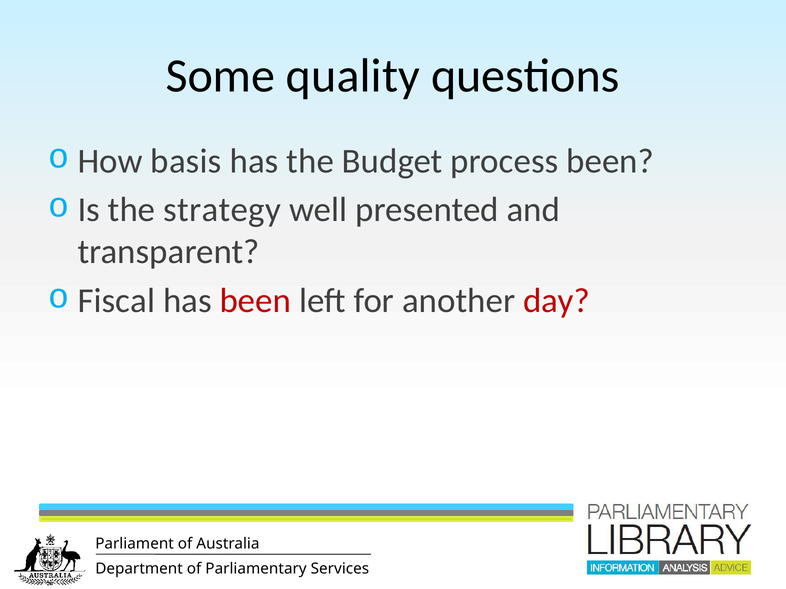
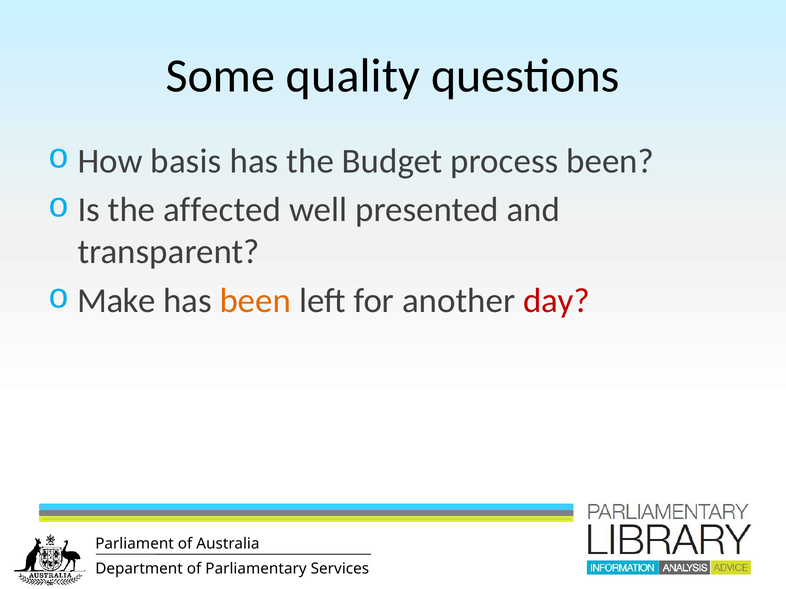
strategy: strategy -> affected (222, 210)
Fiscal: Fiscal -> Make (116, 301)
been colour: red -> orange (255, 301)
